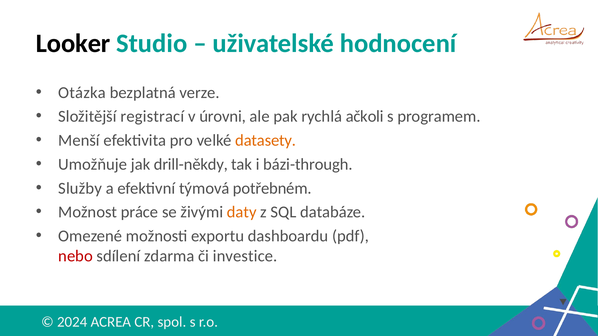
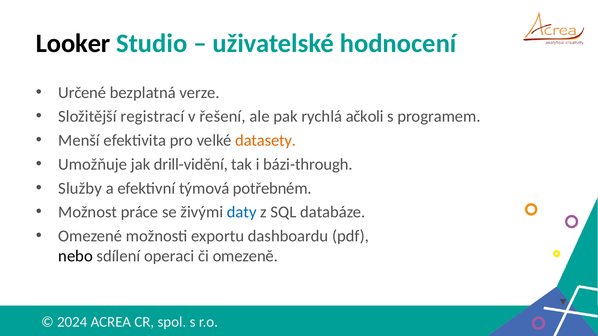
Otázka: Otázka -> Určené (82, 93)
úrovni: úrovni -> řešení (223, 117)
drill-někdy: drill-někdy -> drill-vidění (191, 164)
daty colour: orange -> blue (242, 212)
nebo colour: red -> black (76, 256)
zdarma: zdarma -> operaci (169, 256)
investice: investice -> omezeně (245, 256)
